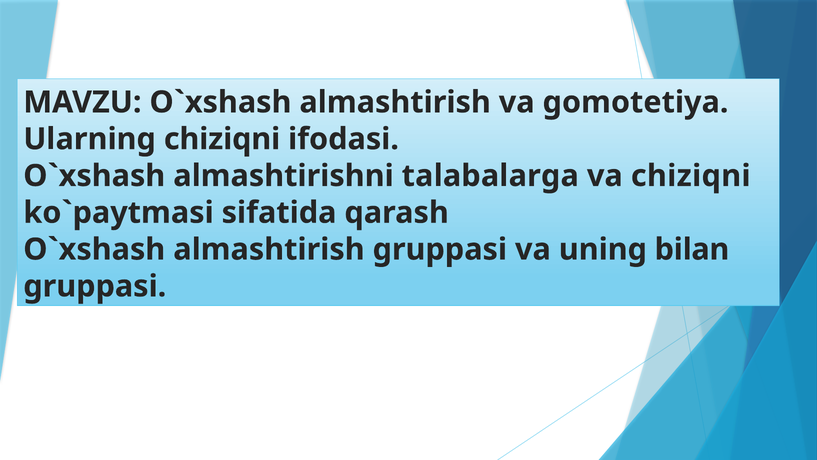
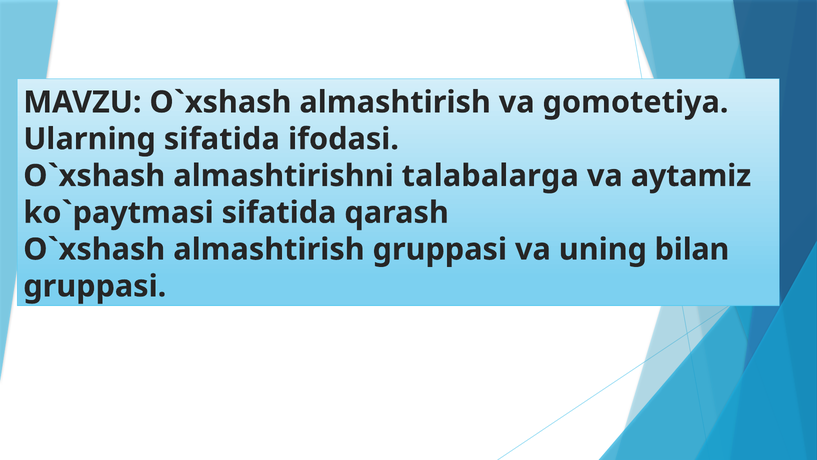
Ularning chiziqni: chiziqni -> sifatida (222, 139)
va chiziqni: chiziqni -> aytamiz (691, 176)
